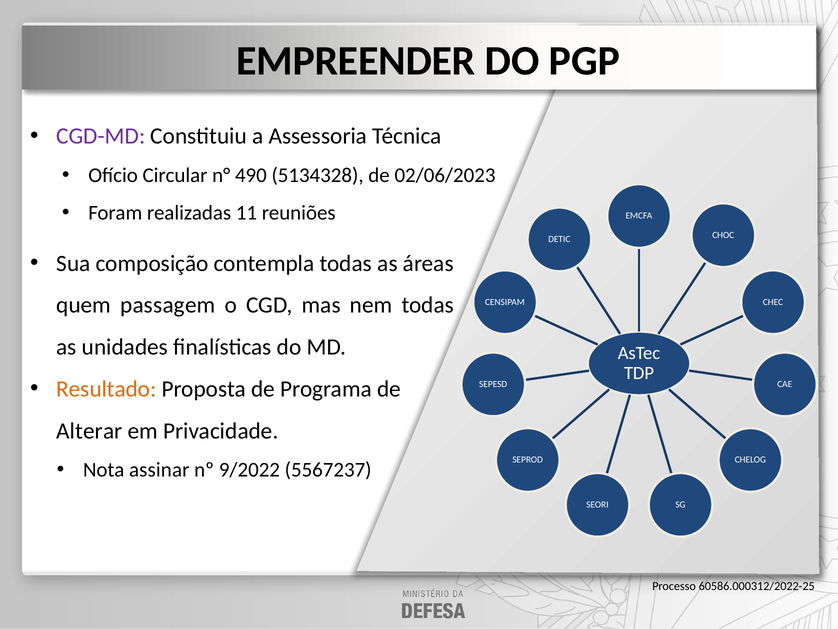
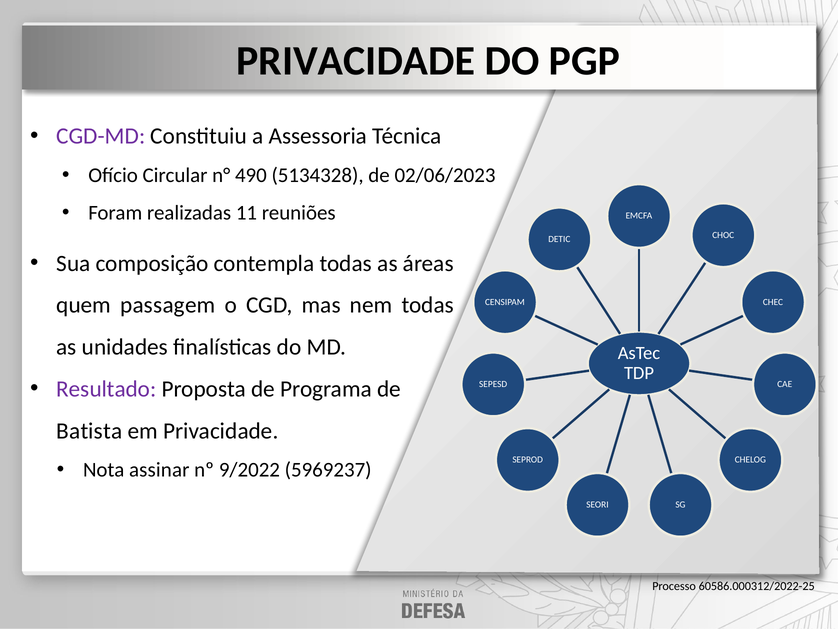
EMPREENDER: EMPREENDER -> PRIVACIDADE (356, 61)
Resultado colour: orange -> purple (106, 389)
Alterar: Alterar -> Batista (89, 431)
5567237: 5567237 -> 5969237 (328, 470)
